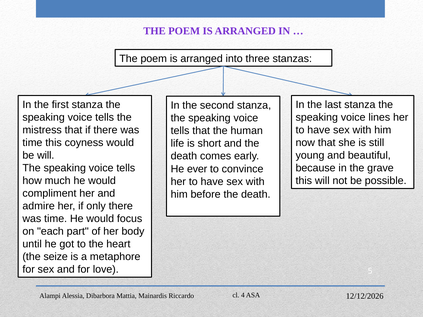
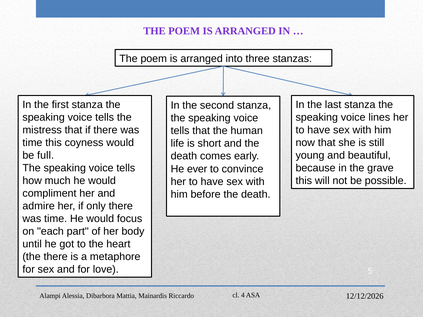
be will: will -> full (46, 156)
the seize: seize -> there (56, 257)
